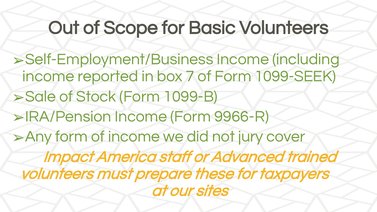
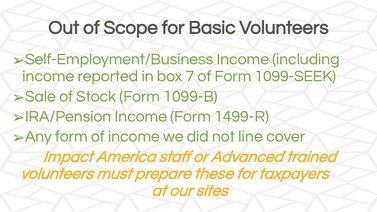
9966-R: 9966-R -> 1499-R (242, 116)
jury: jury -> line (251, 137)
